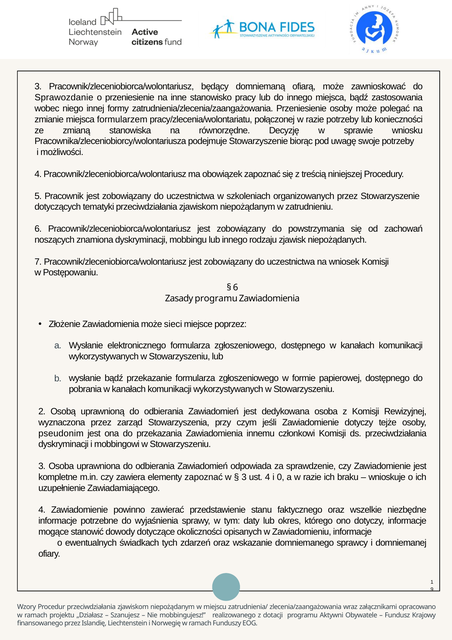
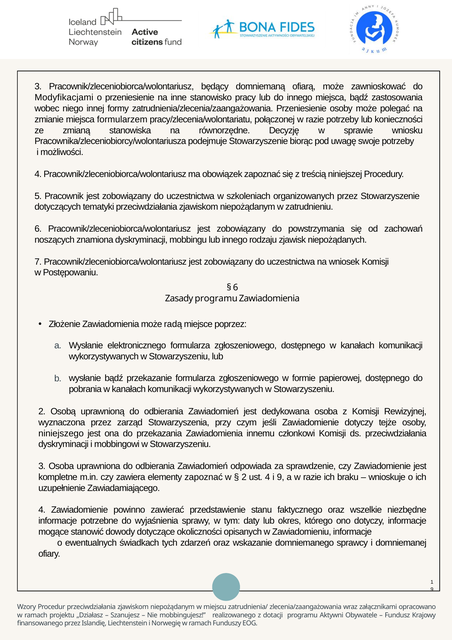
Sprawozdanie: Sprawozdanie -> Modyfikacjami (64, 97)
sieci: sieci -> radą (173, 324)
pseudonim: pseudonim -> niniejszego (61, 433)
3: 3 -> 2 (244, 477)
i 0: 0 -> 9 (281, 477)
